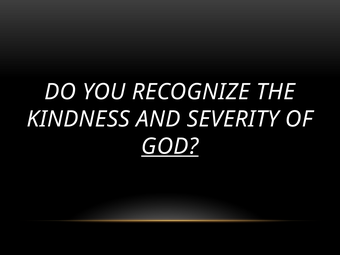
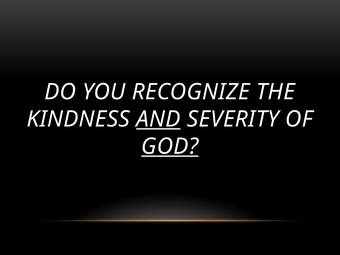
AND underline: none -> present (158, 119)
